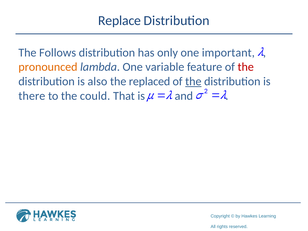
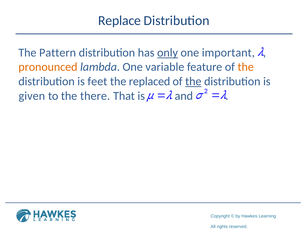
Follows: Follows -> Pattern (58, 53)
only underline: none -> present (168, 53)
the colour: red -> orange (246, 67)
also: also -> feet (97, 81)
there: there -> given (32, 96)
could: could -> there (95, 96)
